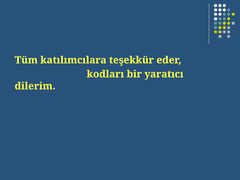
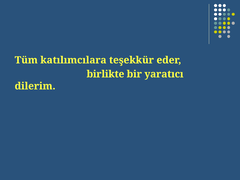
kodları: kodları -> birlikte (105, 74)
